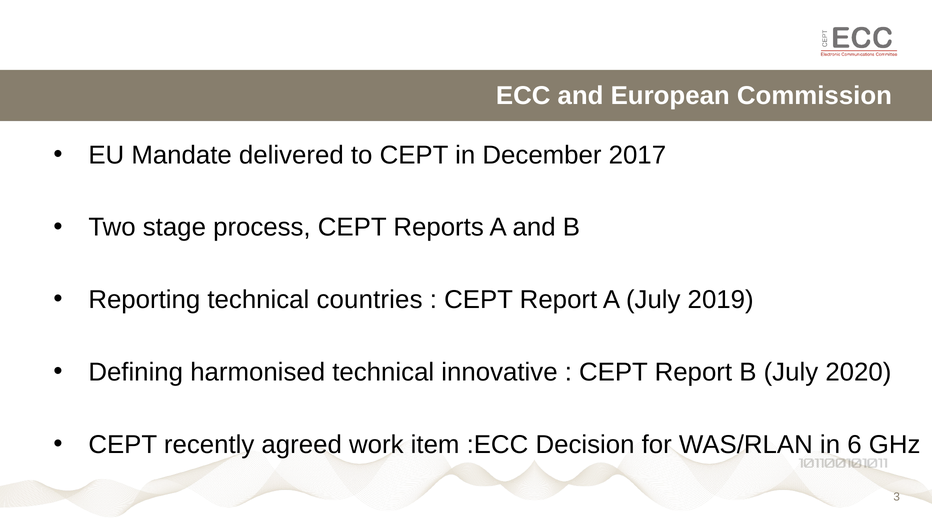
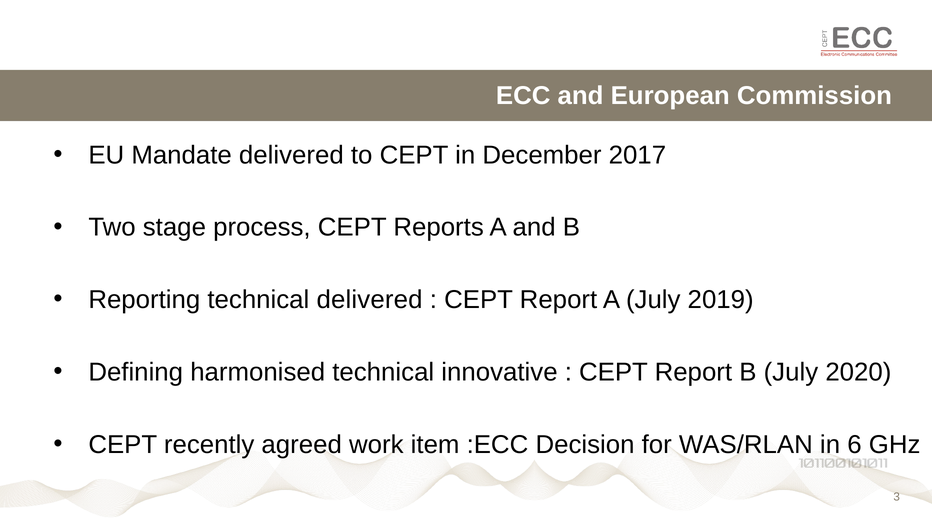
technical countries: countries -> delivered (370, 300)
